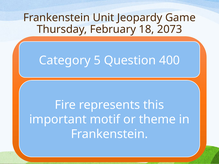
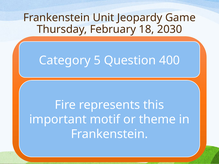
2073: 2073 -> 2030 (170, 29)
